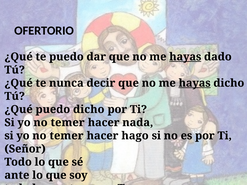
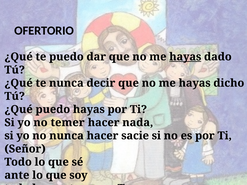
hayas underline: present -> none (195, 83)
puedo dicho: dicho -> hayas (89, 110)
temer: temer -> nunca (67, 136)
hago: hago -> sacie (135, 136)
